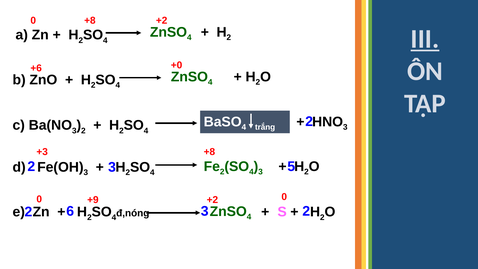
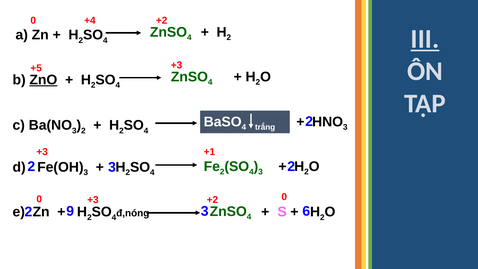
0 +8: +8 -> +4 (90, 20)
+0: +0 -> +3 (177, 65)
+6: +6 -> +5 (36, 68)
ZnO underline: none -> present (43, 80)
+3 +8: +8 -> +1 (209, 152)
3 5: 5 -> 2 (291, 166)
+9: +9 -> +3 (93, 200)
6: 6 -> 9 (70, 211)
3 2: 2 -> 6 (306, 211)
